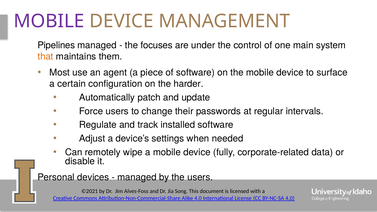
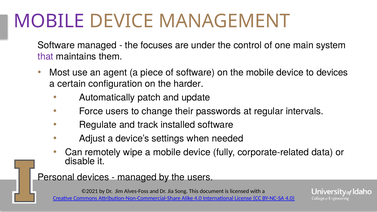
Pipelines: Pipelines -> Software (56, 45)
that colour: orange -> purple (46, 57)
to surface: surface -> devices (332, 73)
